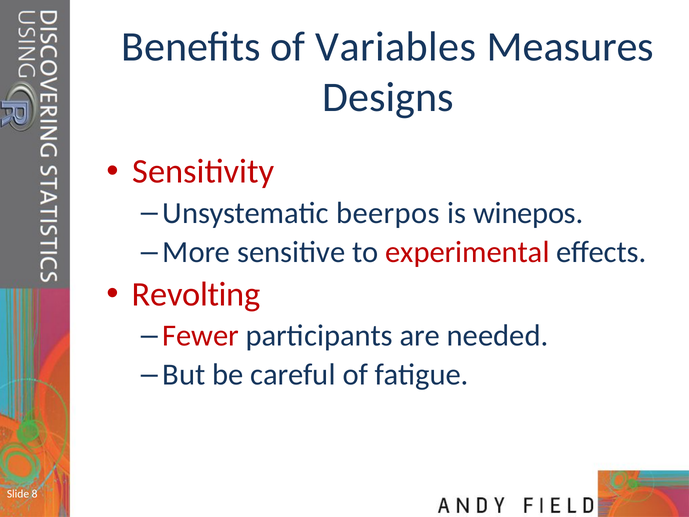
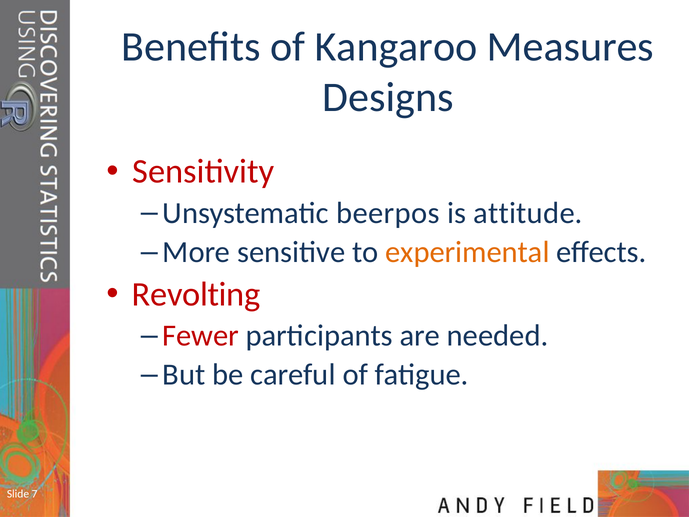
Variables: Variables -> Kangaroo (396, 47)
winepos: winepos -> attitude (528, 213)
experimental colour: red -> orange (467, 252)
8: 8 -> 7 (35, 493)
